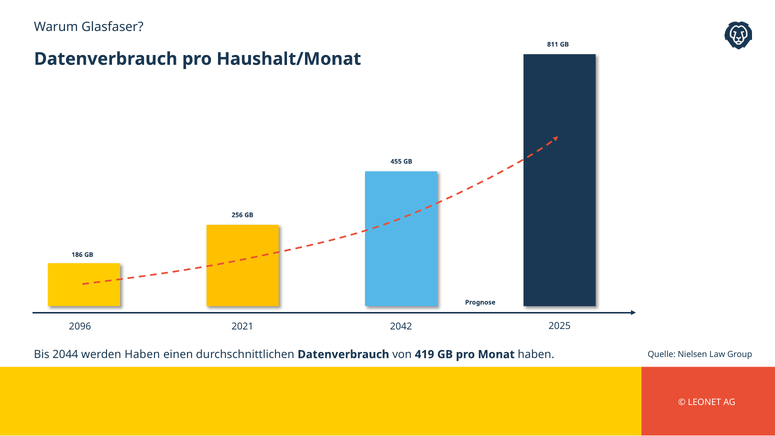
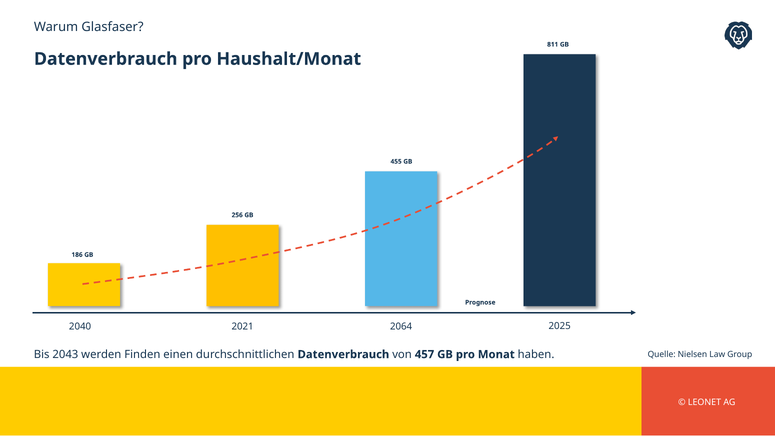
2096: 2096 -> 2040 (80, 326)
2042: 2042 -> 2064 (401, 326)
2044: 2044 -> 2043 (65, 354)
werden Haben: Haben -> Finden (142, 354)
419: 419 -> 457 (425, 354)
